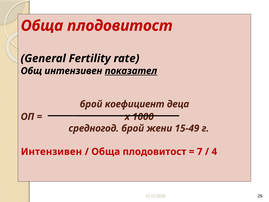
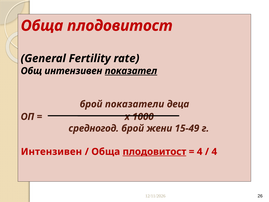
коефициент: коефициент -> показатели (135, 104)
плодовитост underline: none -> present (154, 152)
7: 7 -> 4 (200, 152)
